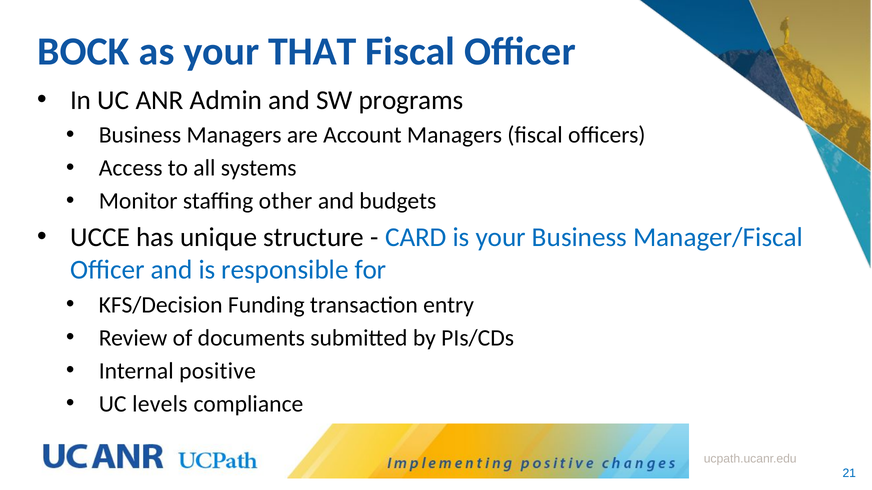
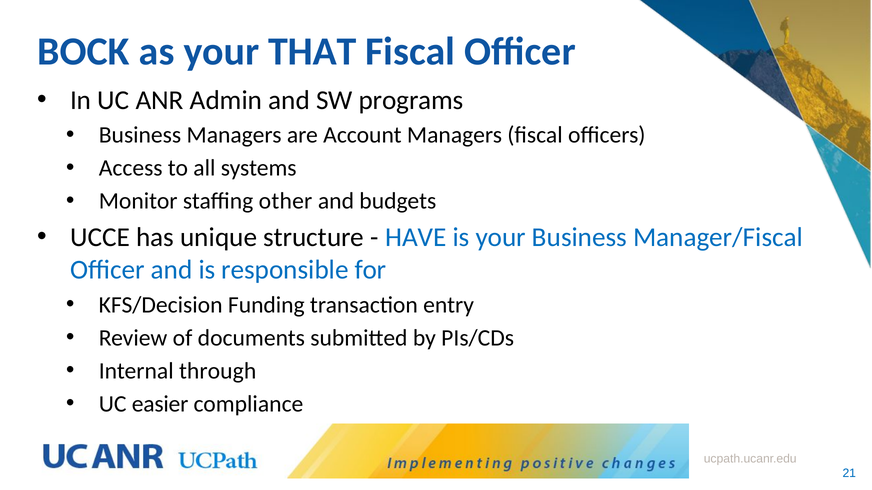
CARD: CARD -> HAVE (416, 238)
positive: positive -> through (218, 371)
levels: levels -> easier (160, 404)
